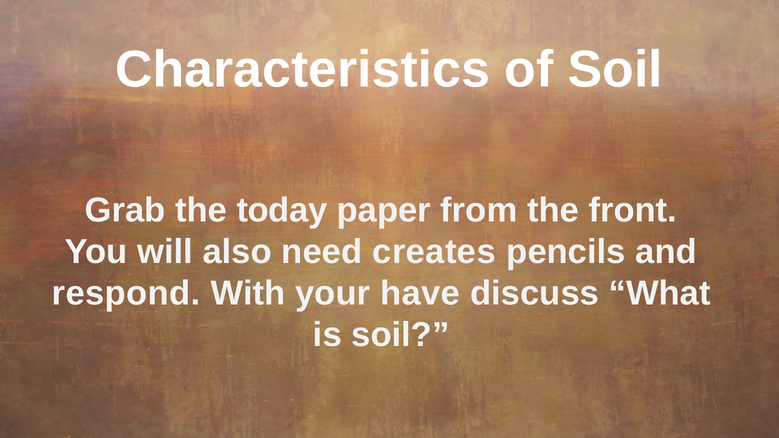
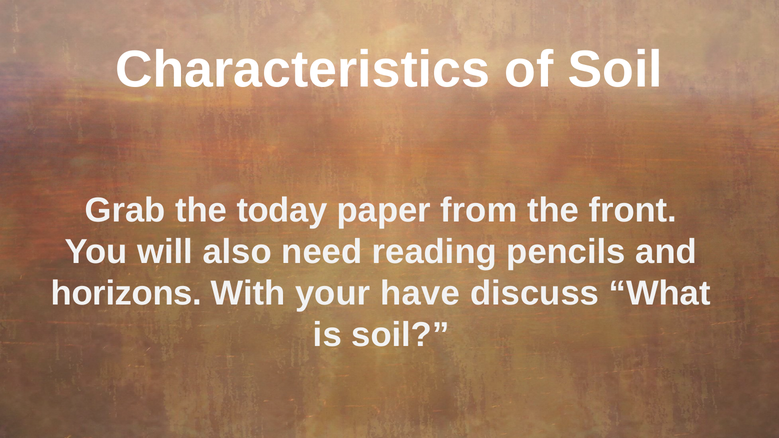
creates: creates -> reading (434, 252)
respond: respond -> horizons (126, 294)
